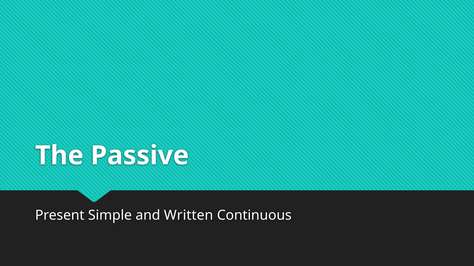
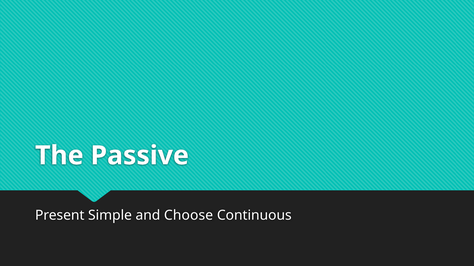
Written: Written -> Choose (189, 216)
